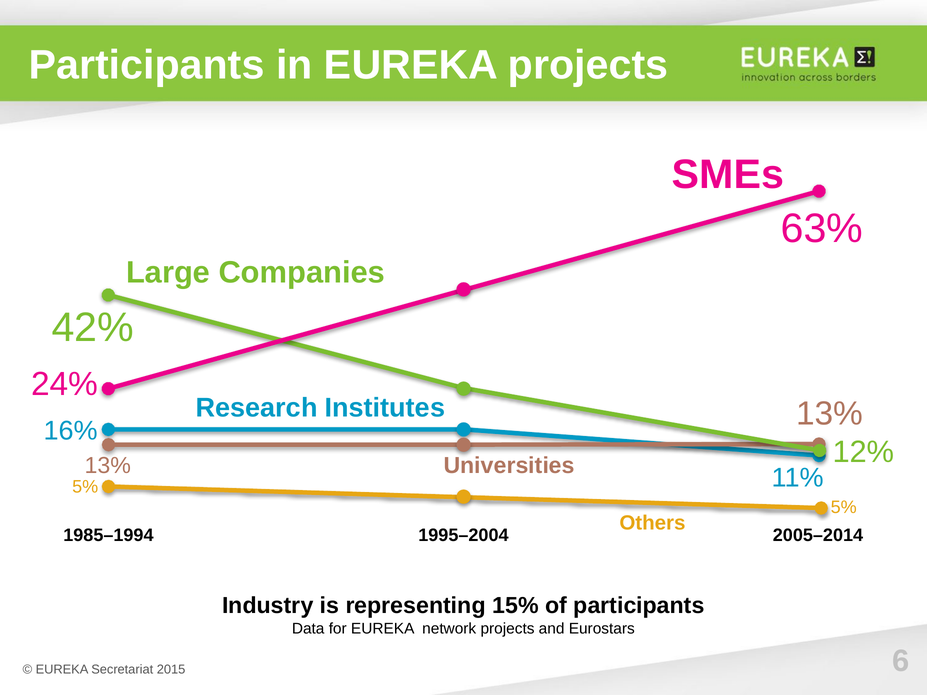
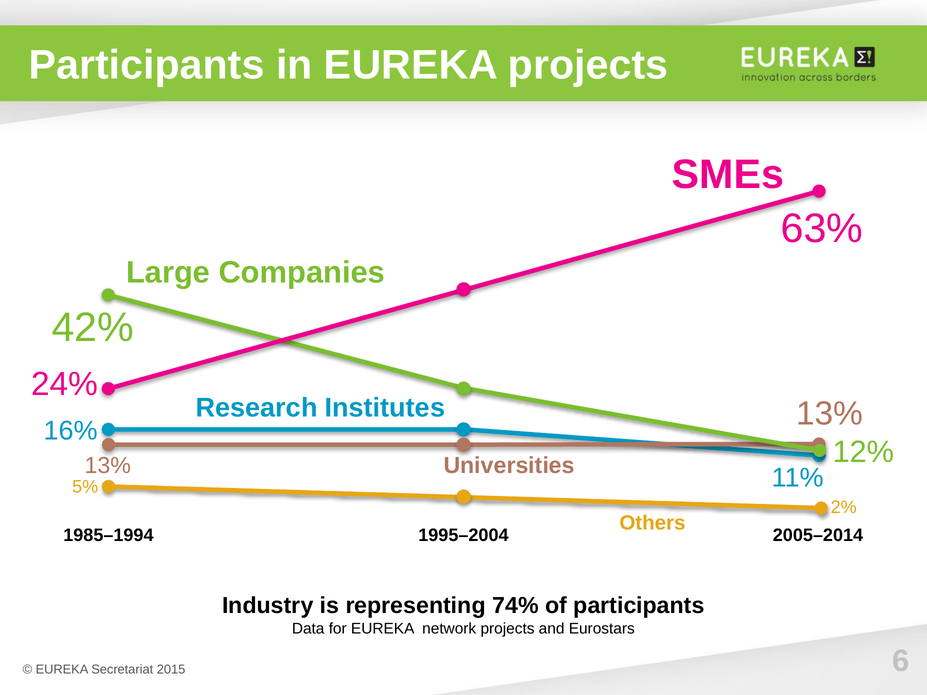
5%: 5% -> 2% (844, 508)
15%: 15% -> 74% (516, 606)
